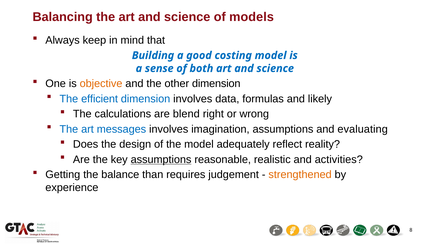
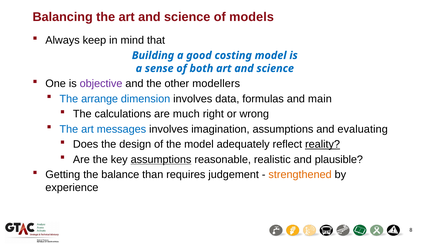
objective colour: orange -> purple (101, 83)
other dimension: dimension -> modellers (216, 83)
efficient: efficient -> arrange (100, 99)
likely: likely -> main (320, 99)
blend: blend -> much (186, 114)
reality underline: none -> present (323, 144)
activities: activities -> plausible (339, 159)
